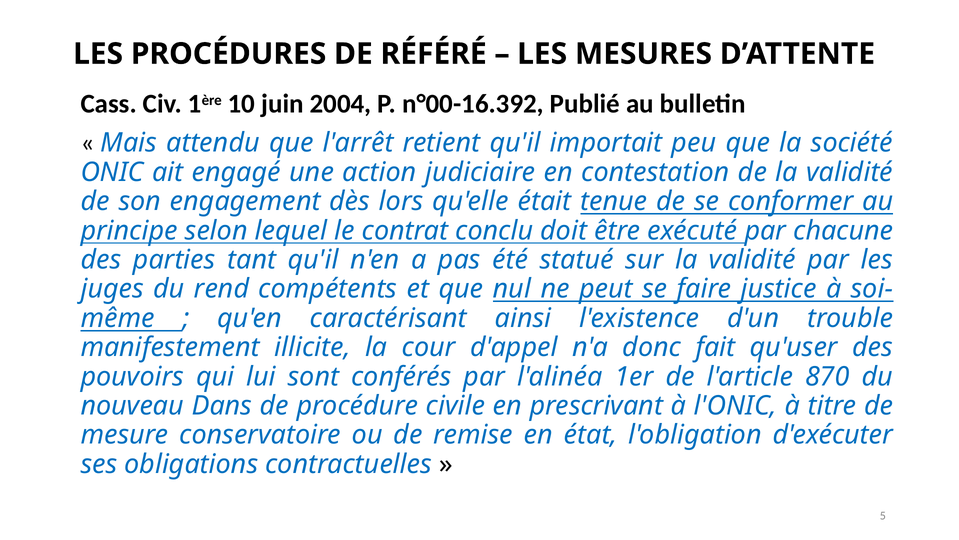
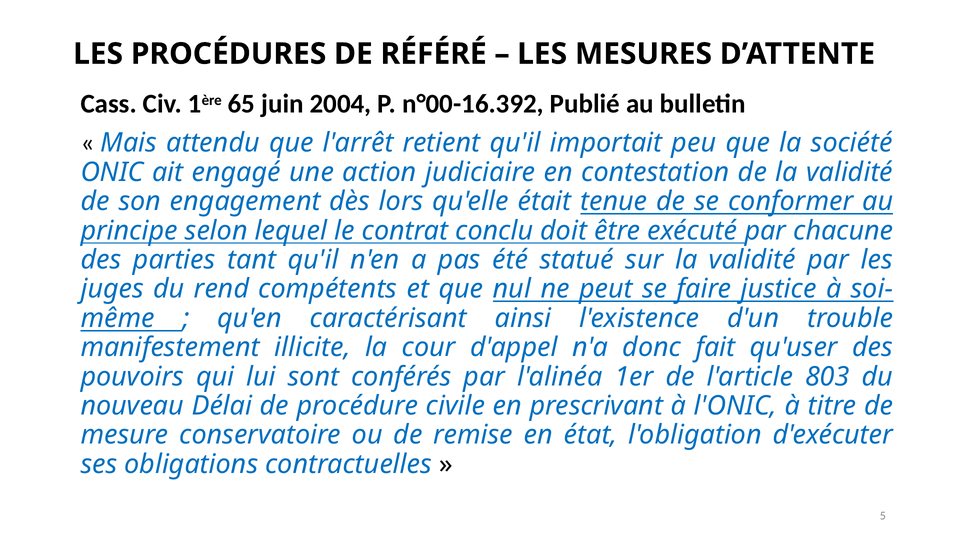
10: 10 -> 65 (241, 104)
870: 870 -> 803 (827, 376)
Dans: Dans -> Délai (222, 405)
